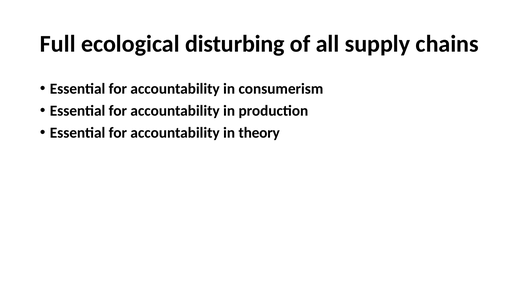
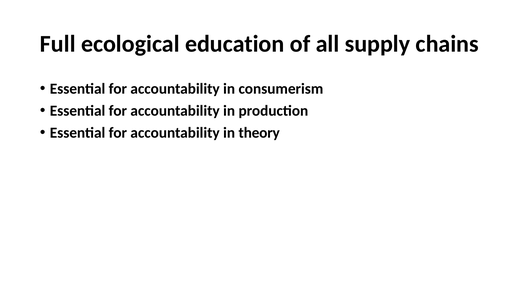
disturbing: disturbing -> education (235, 44)
